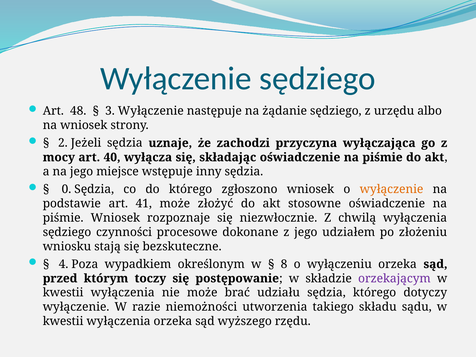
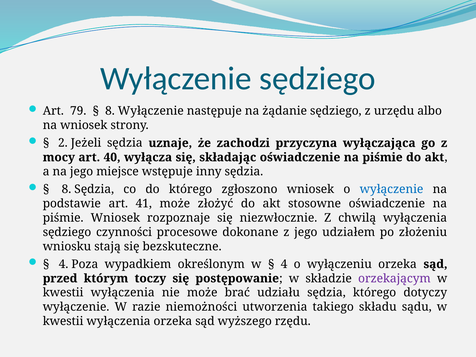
48: 48 -> 79 (78, 111)
3: 3 -> 8 (110, 111)
0: 0 -> 8 (66, 189)
wyłączenie colour: orange -> blue (392, 189)
8: 8 -> 4 (284, 264)
